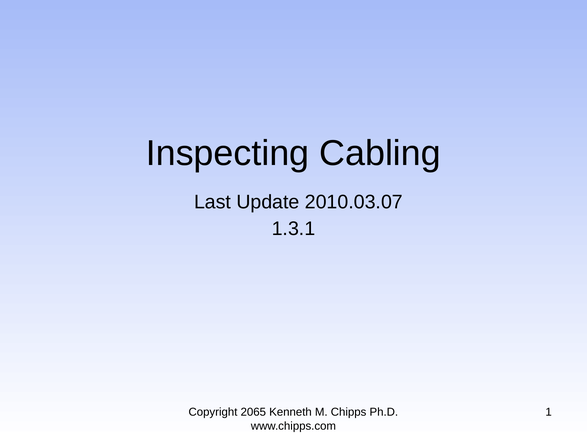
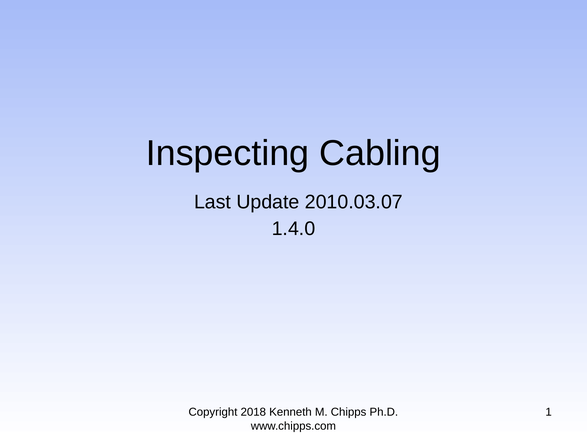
1.3.1: 1.3.1 -> 1.4.0 (294, 228)
2065: 2065 -> 2018 (253, 412)
